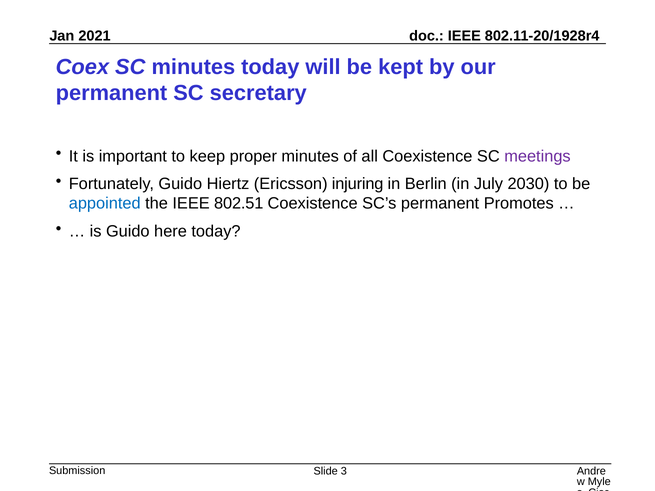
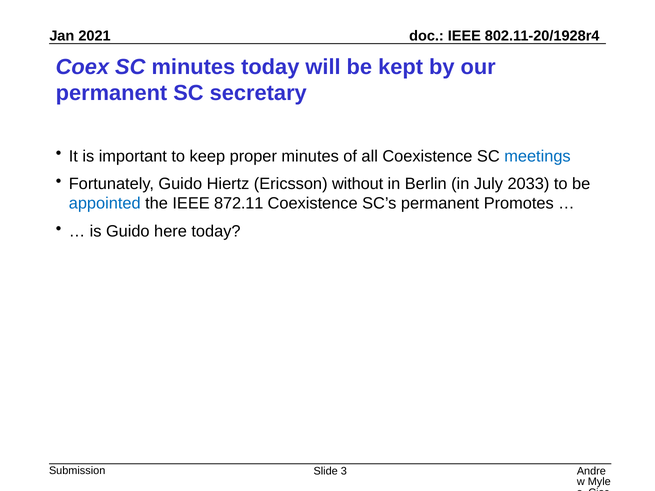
meetings colour: purple -> blue (537, 156)
injuring: injuring -> without (358, 184)
2030: 2030 -> 2033 (528, 184)
802.51: 802.51 -> 872.11 (239, 204)
